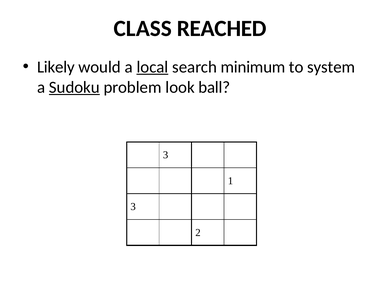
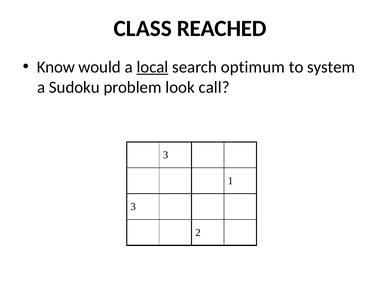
Likely: Likely -> Know (56, 67)
minimum: minimum -> optimum (253, 67)
Sudoku underline: present -> none (74, 87)
ball: ball -> call (214, 87)
